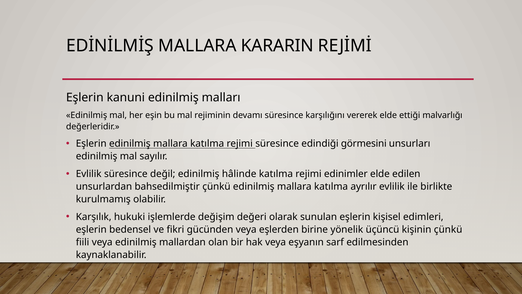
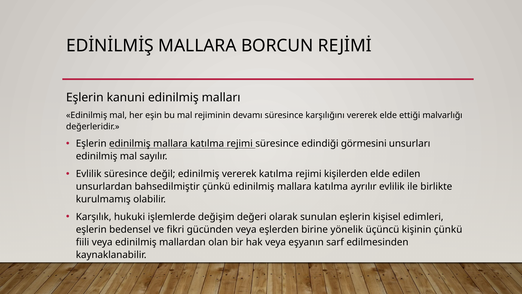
KARARIN: KARARIN -> BORCUN (277, 46)
edinilmiş hâlinde: hâlinde -> vererek (239, 174)
edinimler: edinimler -> kişilerden (346, 174)
